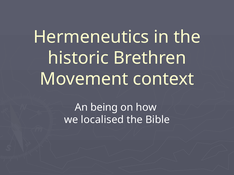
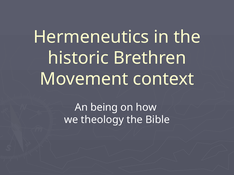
localised: localised -> theology (102, 120)
